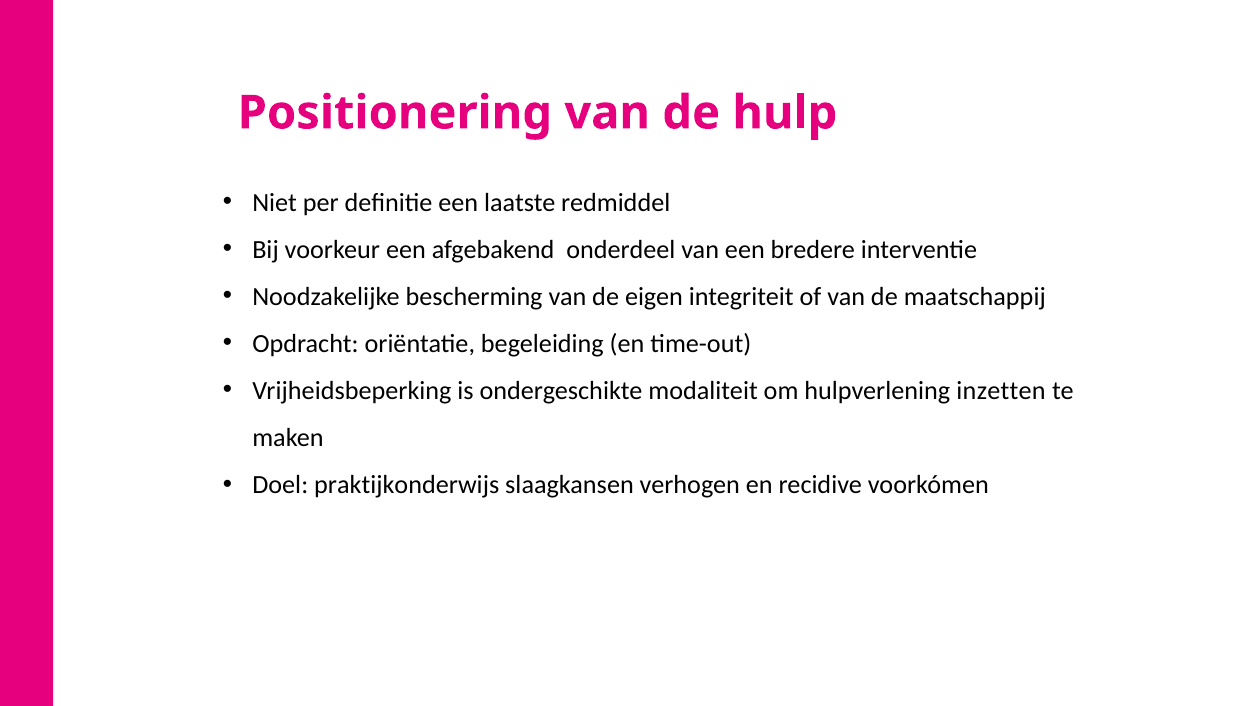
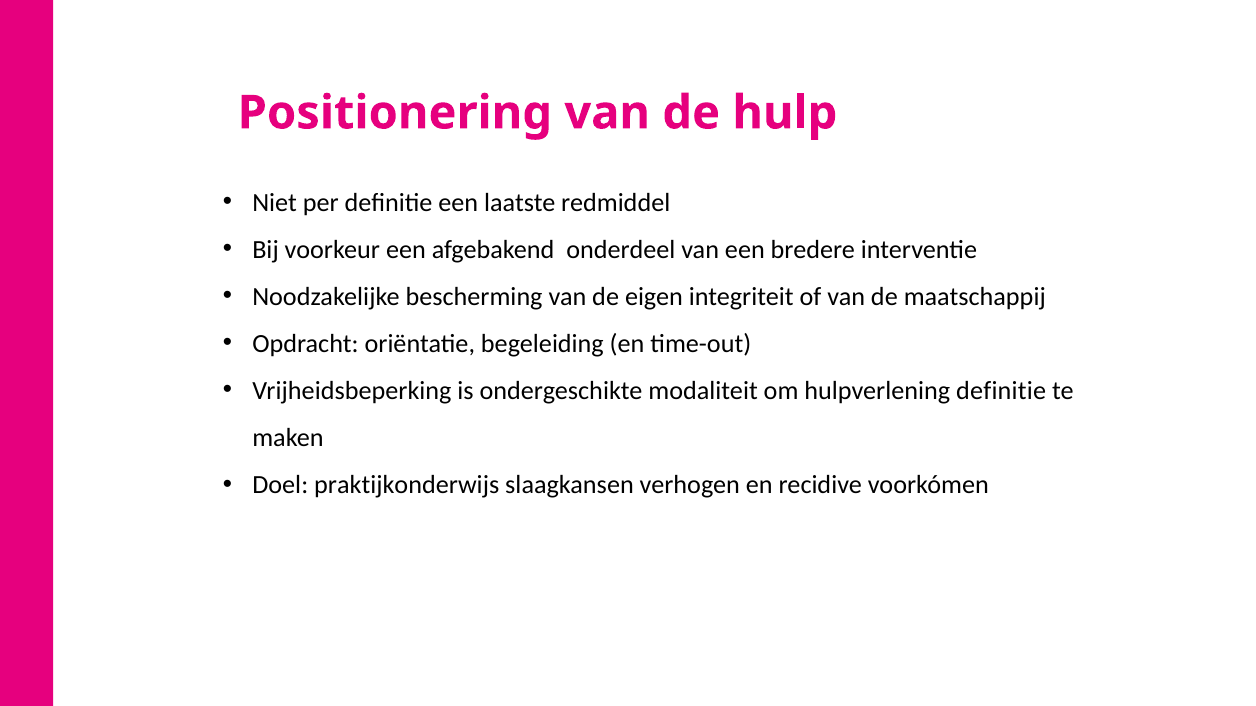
hulpverlening inzetten: inzetten -> definitie (1001, 391)
